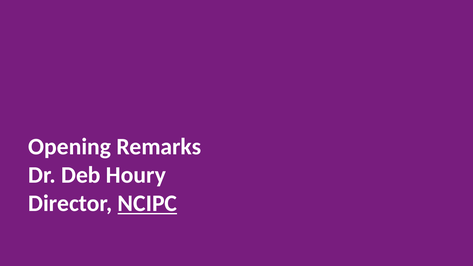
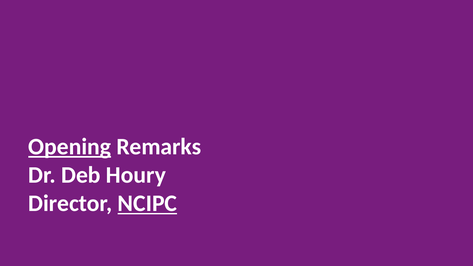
Opening underline: none -> present (70, 147)
